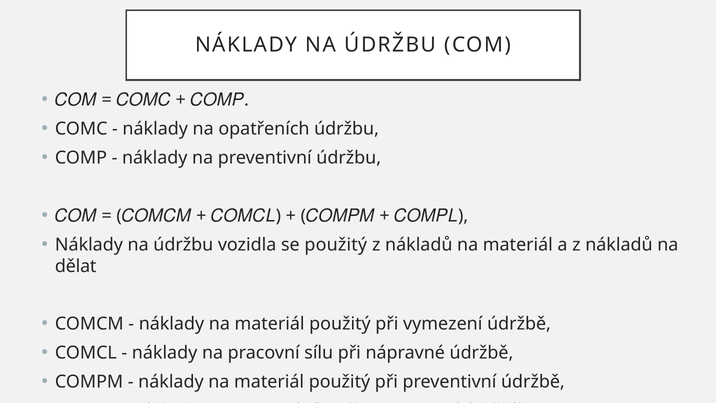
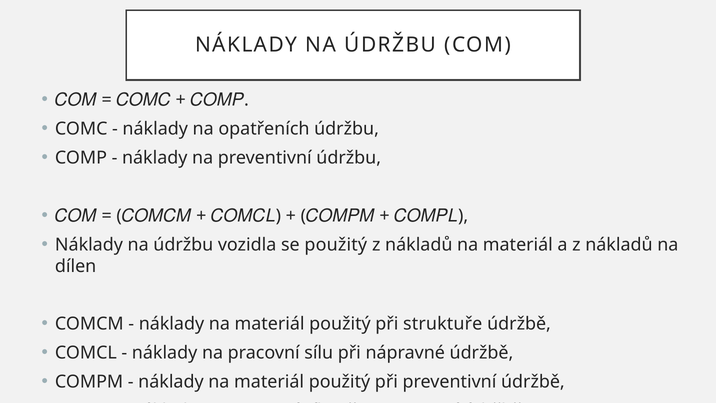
dělat: dělat -> dílen (76, 266)
vymezení: vymezení -> struktuře (443, 324)
